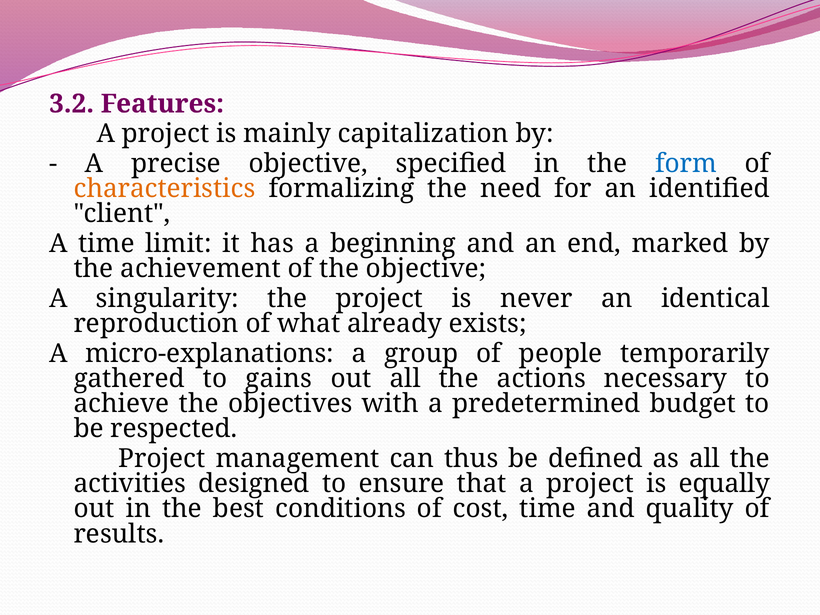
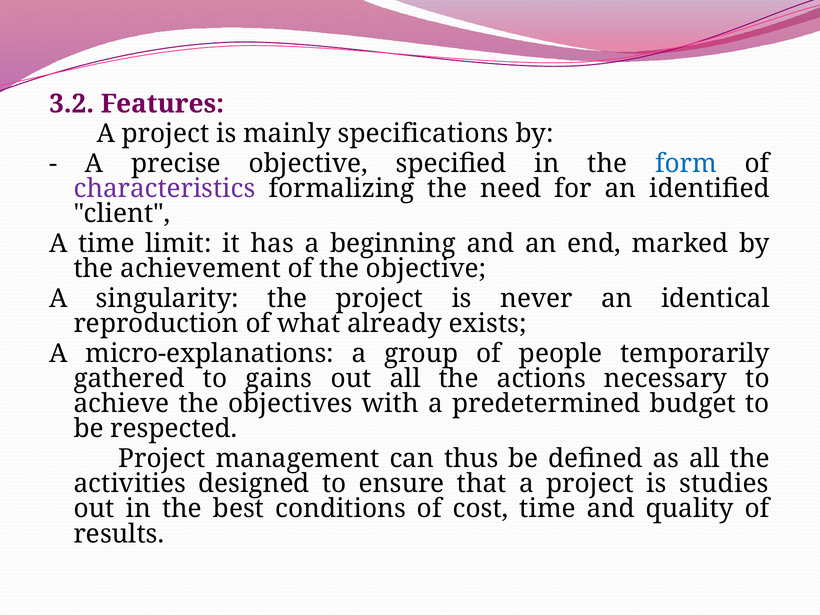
capitalization: capitalization -> specifications (423, 134)
characteristics colour: orange -> purple (165, 189)
equally: equally -> studies (724, 484)
